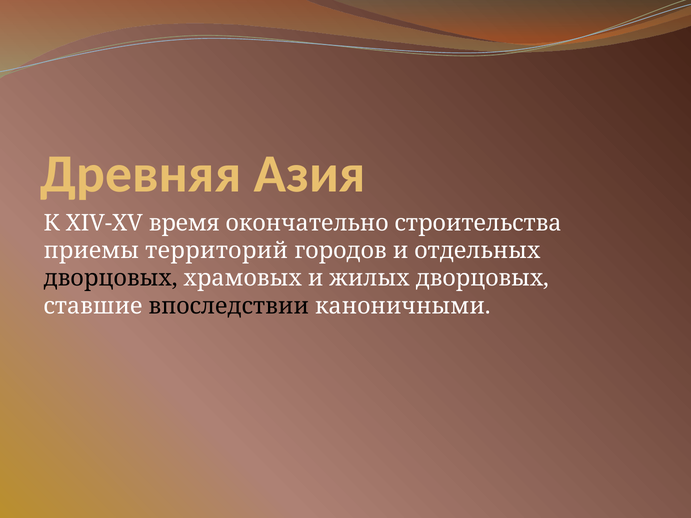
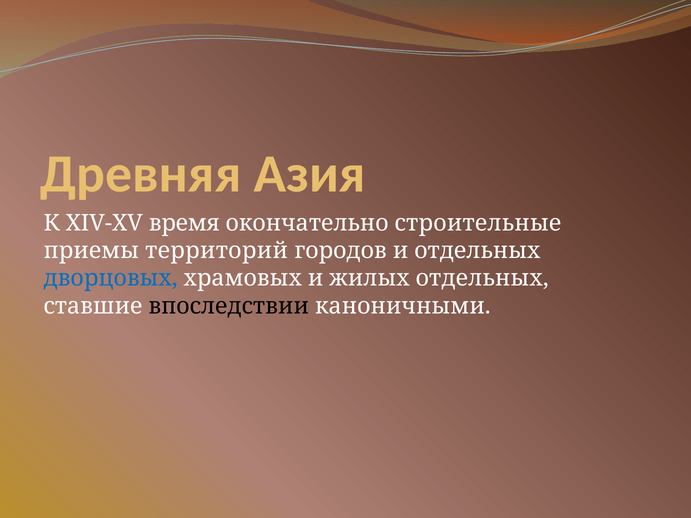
строительства: строительства -> строительные (478, 223)
дворцовых colour: black -> blue (111, 279)
жилых дворцовых: дворцовых -> отдельных (482, 279)
